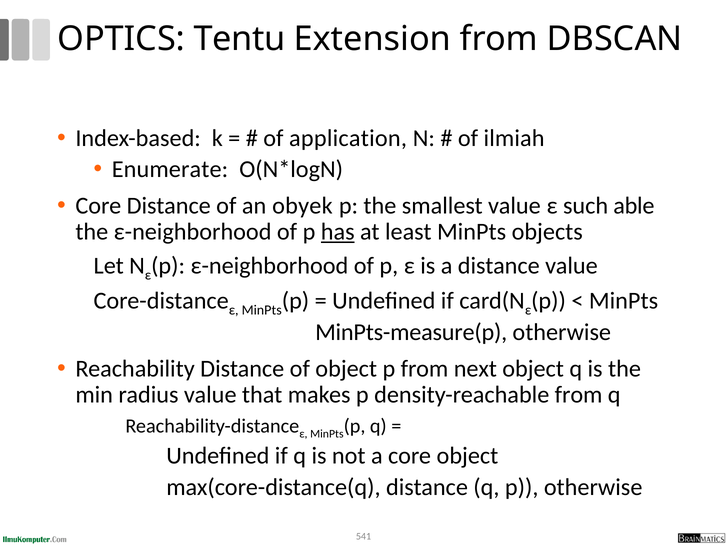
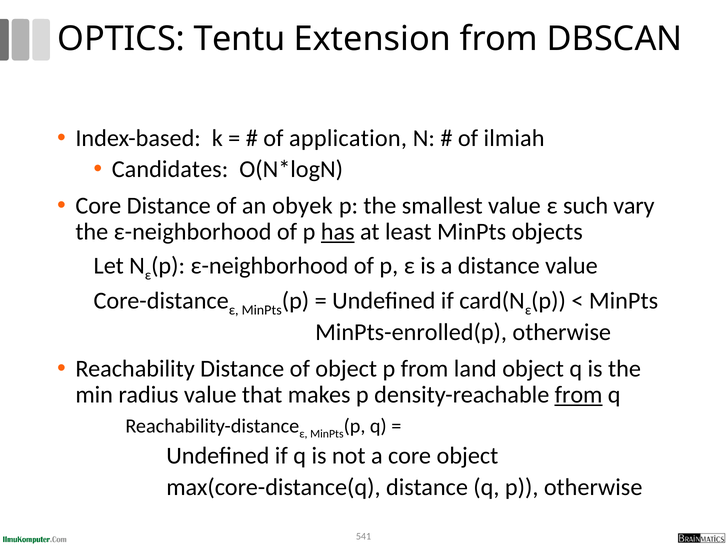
Enumerate: Enumerate -> Candidates (170, 169)
able: able -> vary (634, 206)
MinPts-measure(p: MinPts-measure(p -> MinPts-enrolled(p (411, 333)
next: next -> land (475, 369)
from underline: none -> present (579, 395)
